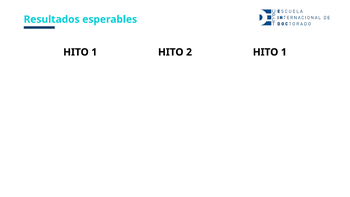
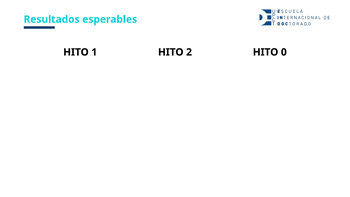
2 HITO 1: 1 -> 0 (284, 52)
